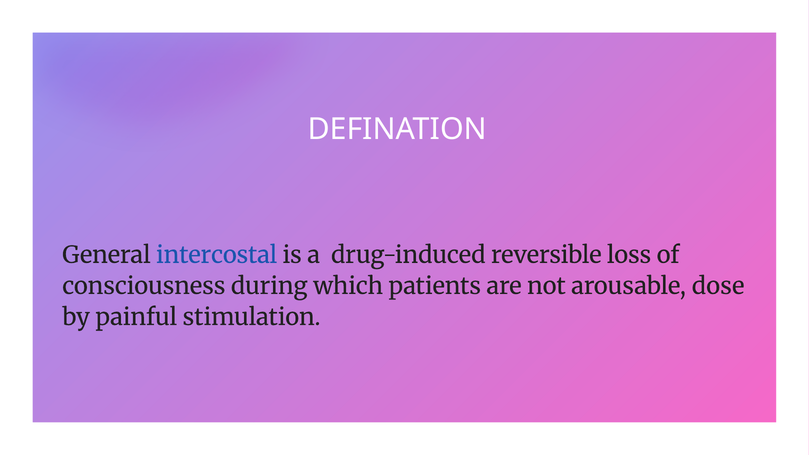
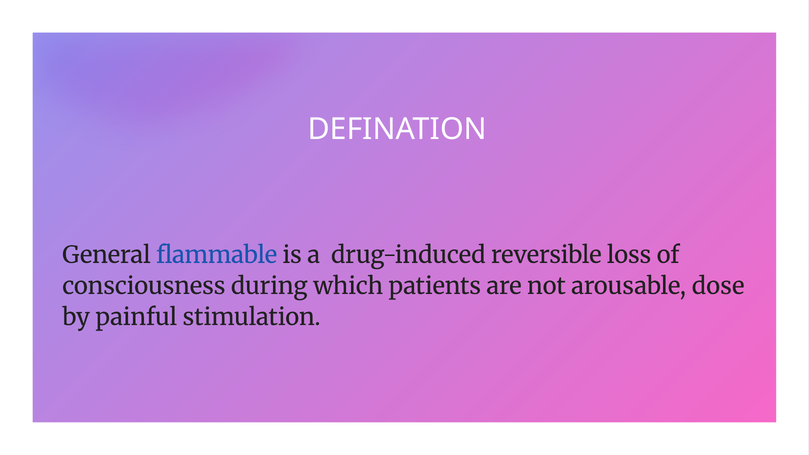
intercostal: intercostal -> flammable (217, 255)
